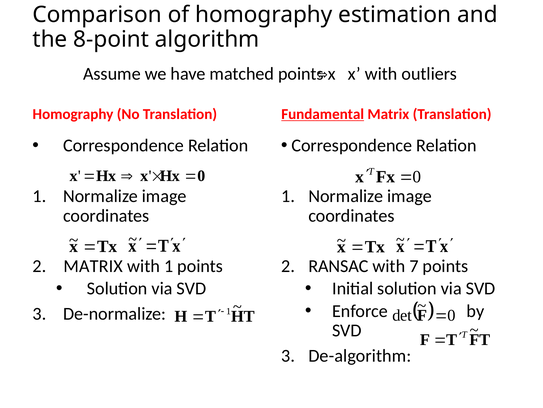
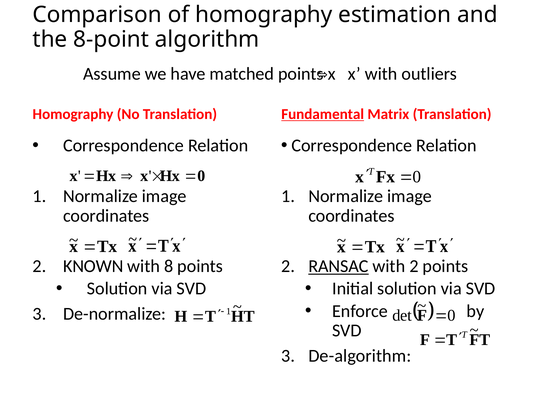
MATRIX: MATRIX -> KNOWN (93, 266)
with 1: 1 -> 8 (169, 266)
RANSAC underline: none -> present (339, 266)
with 7: 7 -> 2 (414, 266)
